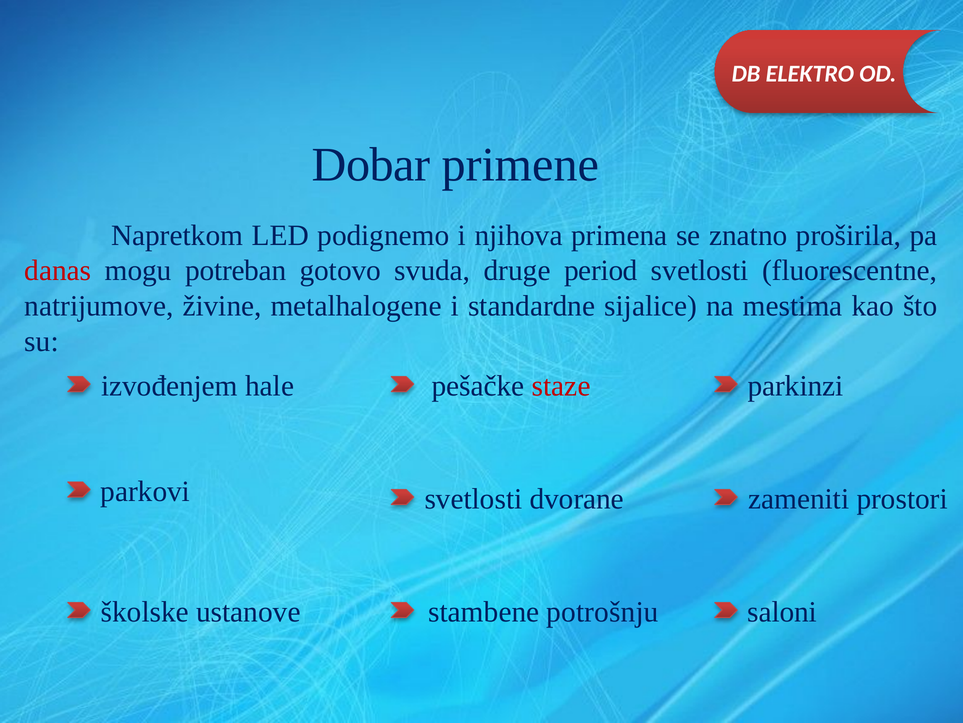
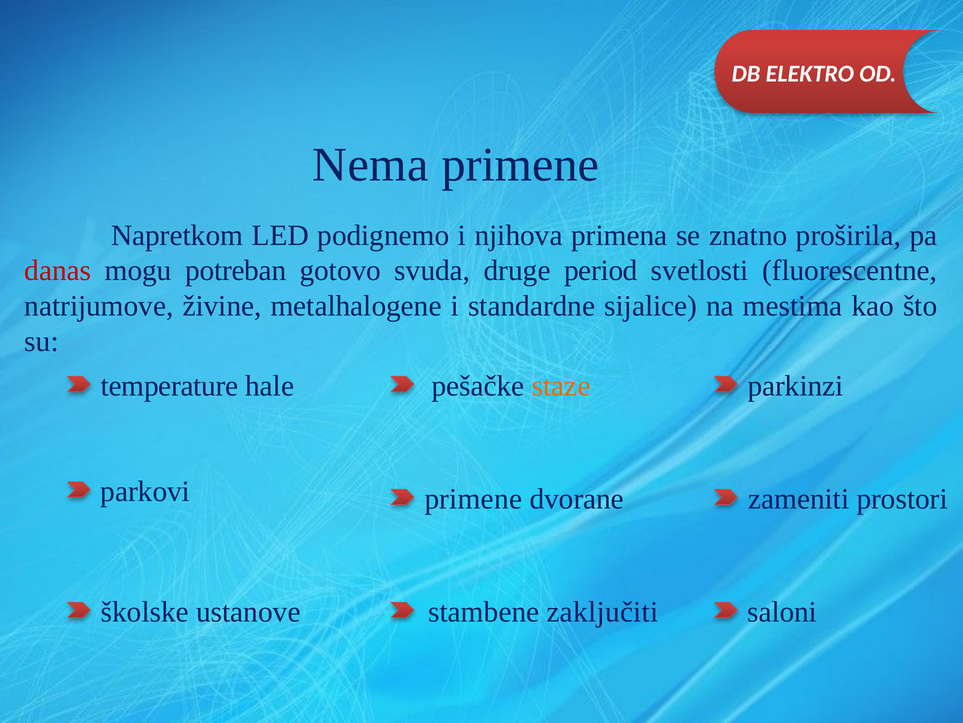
Dobar: Dobar -> Nema (371, 165)
izvođenjem: izvođenjem -> temperature (170, 386)
staze colour: red -> orange (561, 386)
parkovi svetlosti: svetlosti -> primene (473, 498)
potrošnju: potrošnju -> zaključiti (603, 611)
